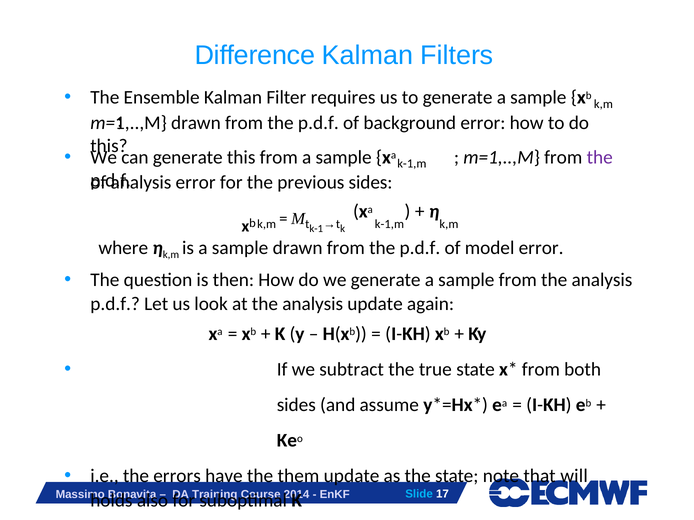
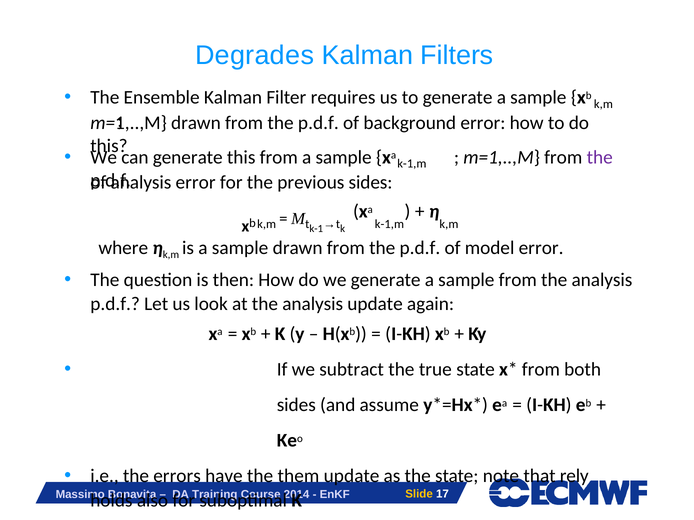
Difference: Difference -> Degrades (255, 55)
will: will -> rely (574, 477)
Slide colour: light blue -> yellow (419, 494)
